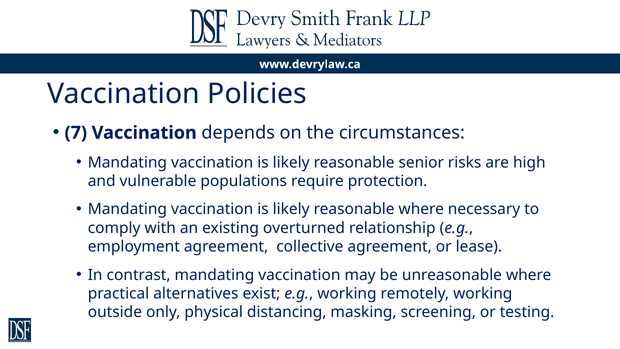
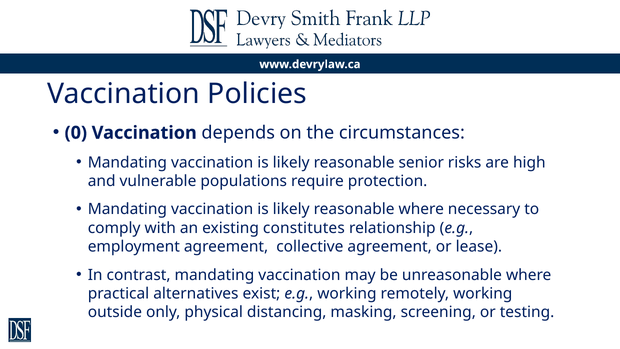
7: 7 -> 0 (76, 133)
overturned: overturned -> constitutes (304, 228)
